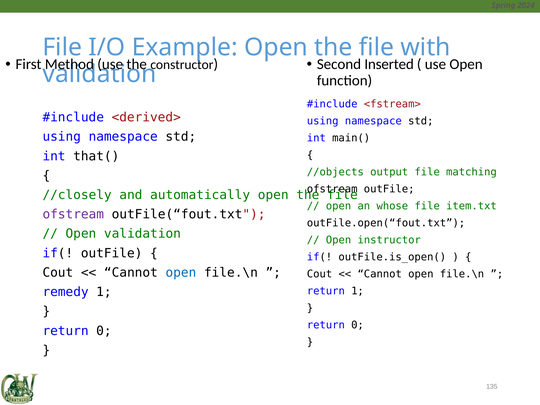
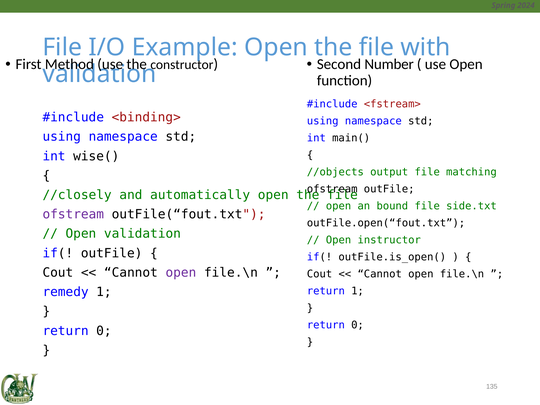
Inserted: Inserted -> Number (389, 64)
<derived>: <derived> -> <binding> (146, 117)
that(: that( -> wise( (96, 156)
whose: whose -> bound (392, 206)
item.txt: item.txt -> side.txt (471, 206)
open colour: blue -> purple (181, 273)
